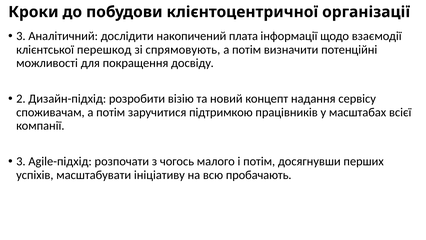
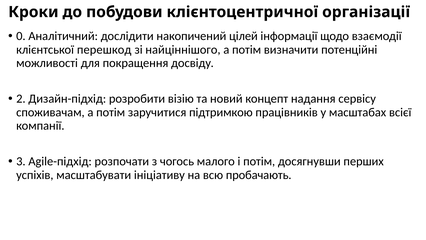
3: 3 -> 0 (21, 36)
плата: плата -> цілей (243, 36)
спрямовують: спрямовують -> найціннішого (183, 49)
